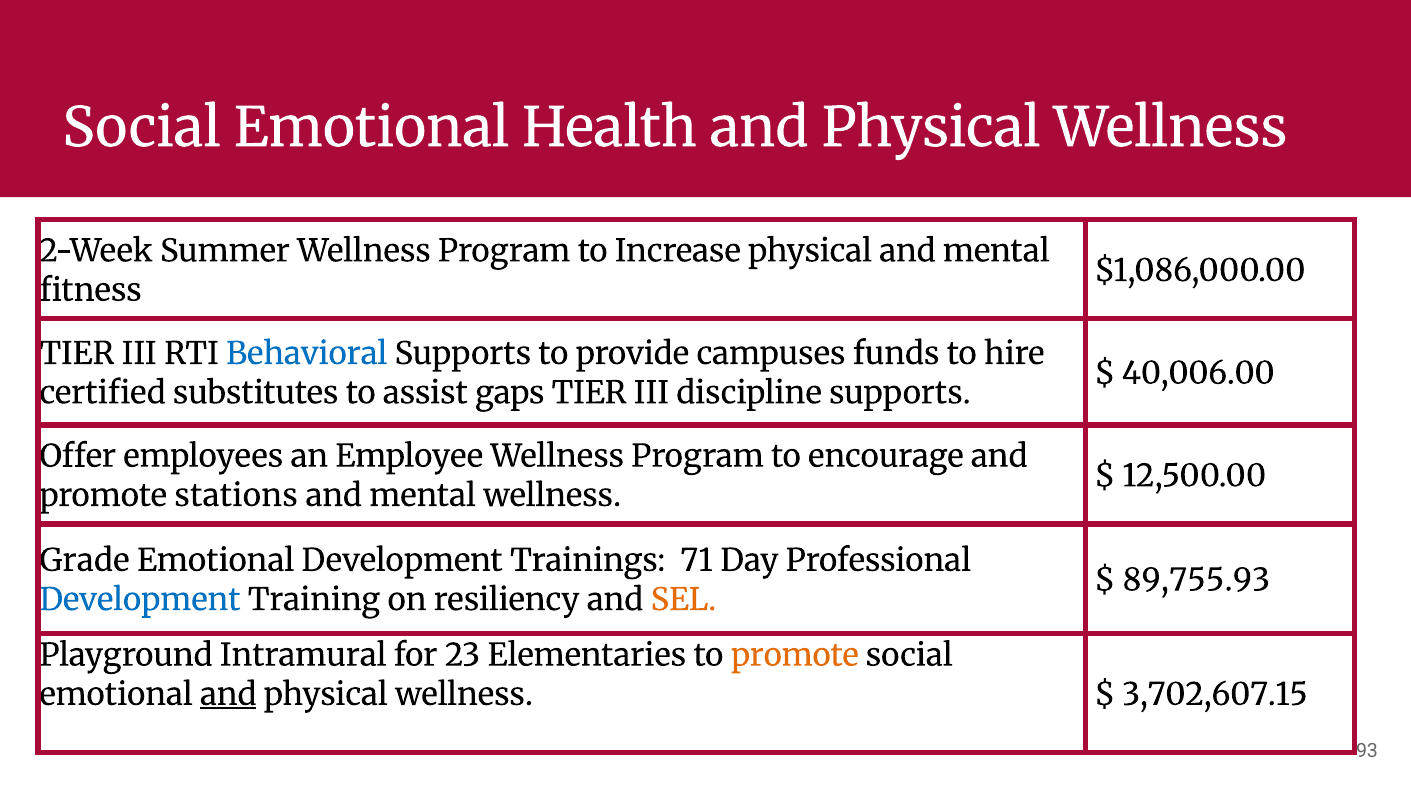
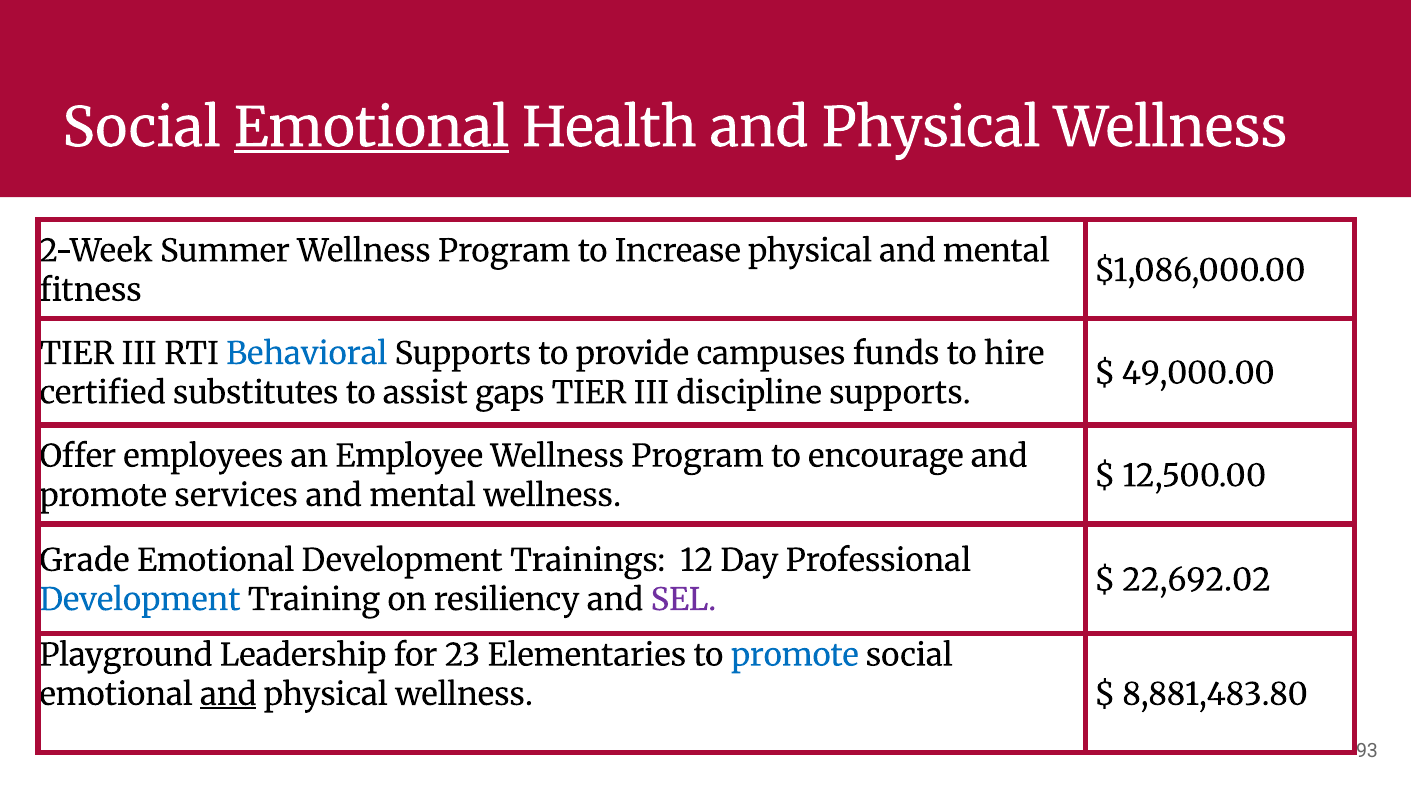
Emotional underline: none -> present (371, 128)
40,006.00: 40,006.00 -> 49,000.00 (1198, 373)
stations: stations -> services (236, 496)
71: 71 -> 12 (697, 560)
89,755.93: 89,755.93 -> 22,692.02 (1197, 580)
SEL colour: orange -> purple (683, 600)
Intramural: Intramural -> Leadership (303, 655)
promote colour: orange -> blue (795, 655)
3,702,607.15: 3,702,607.15 -> 8,881,483.80 (1215, 694)
